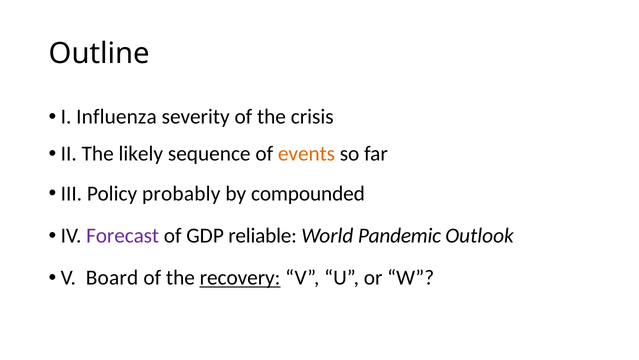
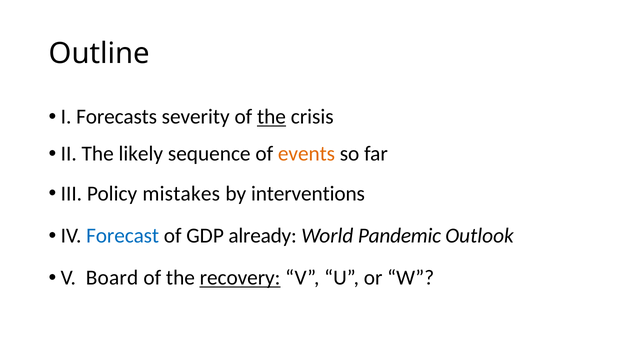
Influenza: Influenza -> Forecasts (117, 117)
the underline: none -> present (271, 117)
probably: probably -> mistakes (181, 193)
compounded: compounded -> interventions (308, 193)
Forecast colour: purple -> blue (123, 235)
reliable: reliable -> already (263, 235)
